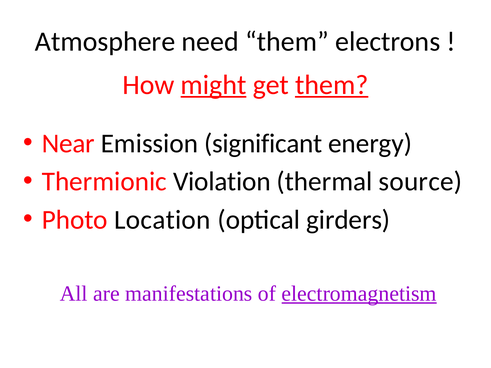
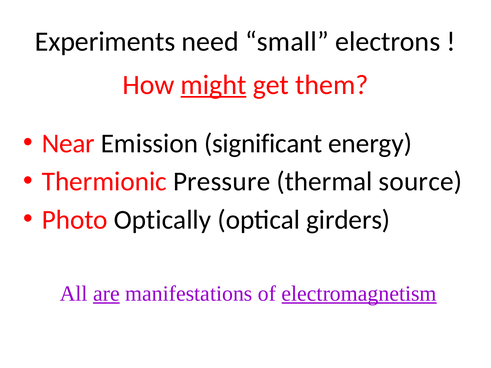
Atmosphere: Atmosphere -> Experiments (105, 42)
need them: them -> small (287, 42)
them underline: present -> none (332, 85)
Violation: Violation -> Pressure (222, 182)
Location: Location -> Optically (163, 220)
are underline: none -> present (106, 294)
